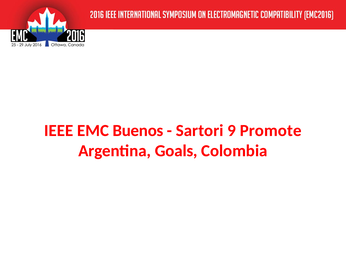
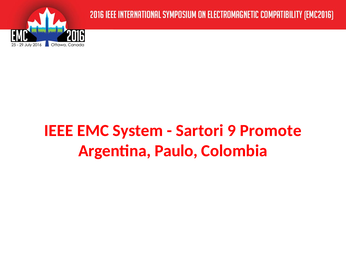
Buenos: Buenos -> System (138, 130)
Goals: Goals -> Paulo (176, 150)
